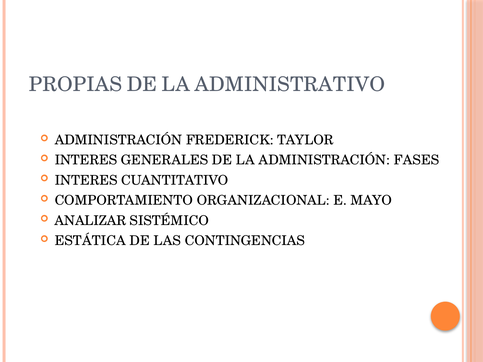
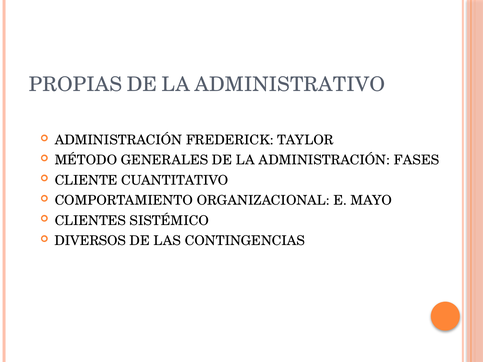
INTERES: INTERES -> MÉTODO (86, 160)
INTERES: INTERES -> CLIENTE (86, 180)
ANALIZAR: ANALIZAR -> CLIENTES (90, 221)
ESTÁTICA: ESTÁTICA -> DIVERSOS (90, 241)
